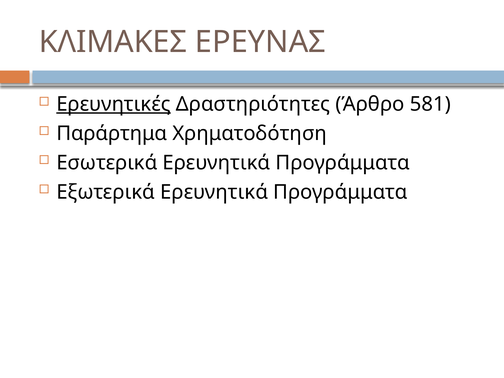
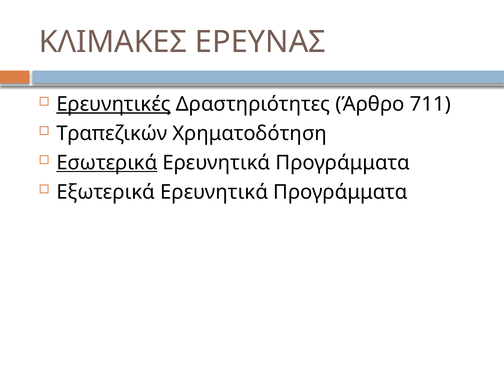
581: 581 -> 711 (430, 104)
Παράρτημα: Παράρτημα -> Τραπεζικών (112, 134)
Εσωτερικά underline: none -> present (107, 163)
